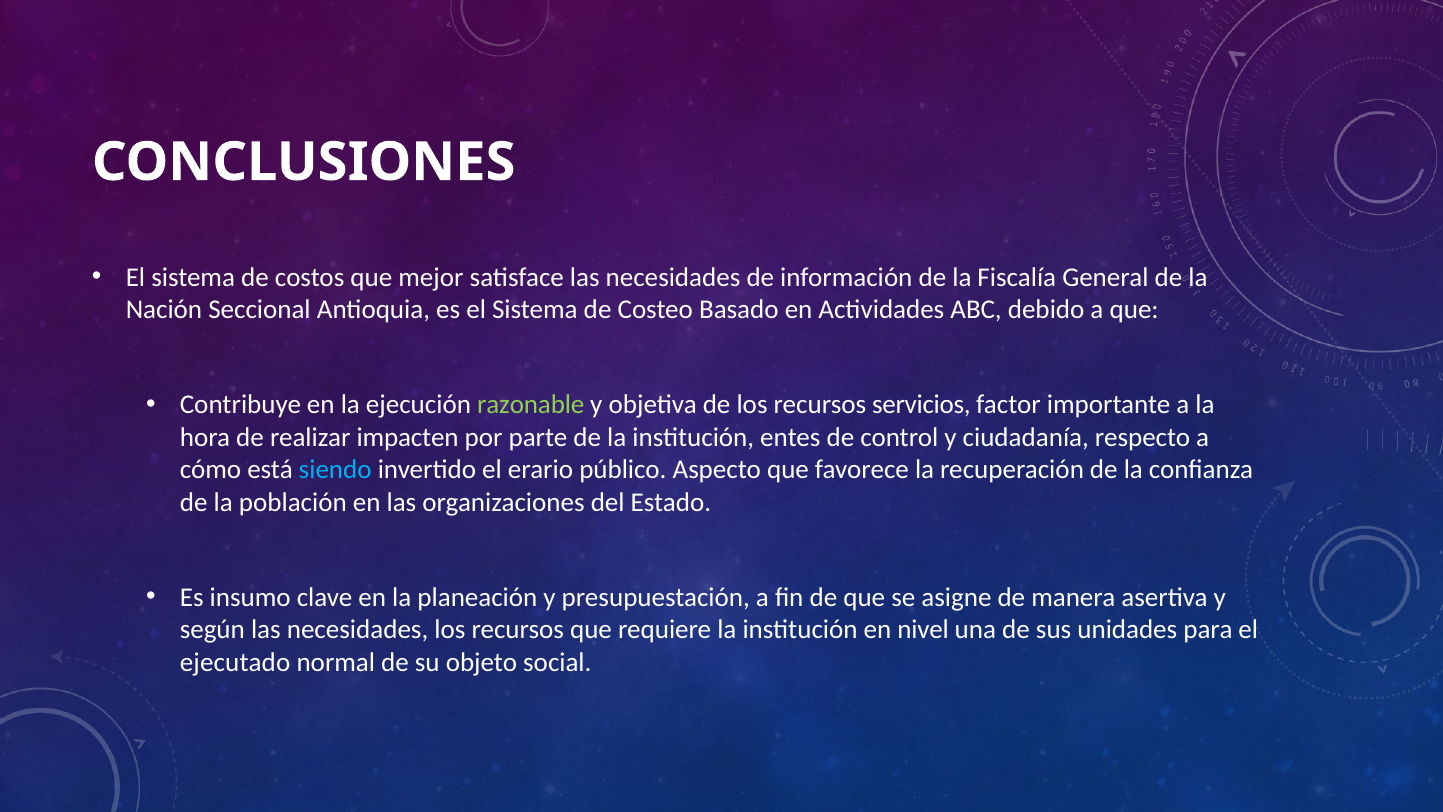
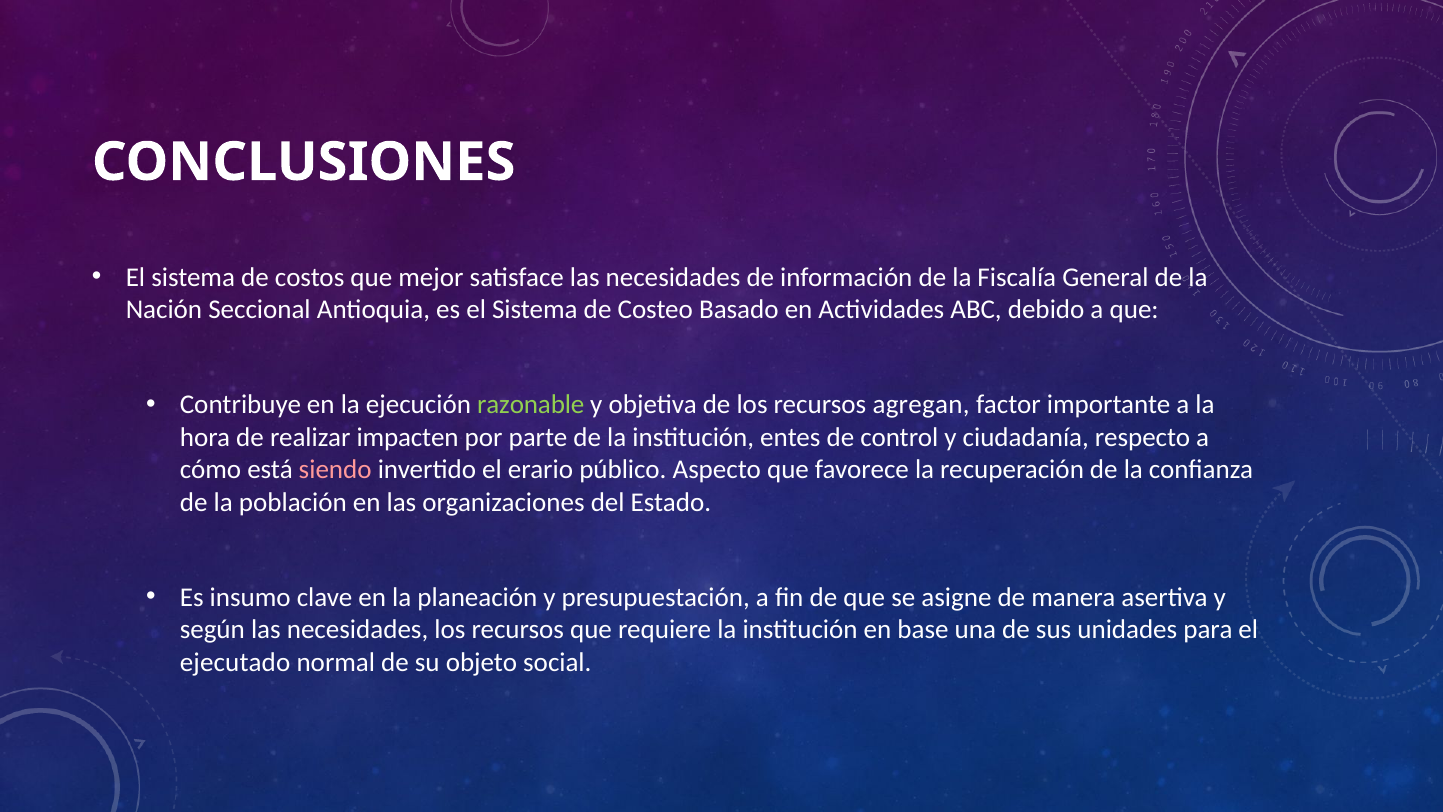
servicios: servicios -> agregan (921, 404)
siendo colour: light blue -> pink (335, 469)
nivel: nivel -> base (923, 629)
